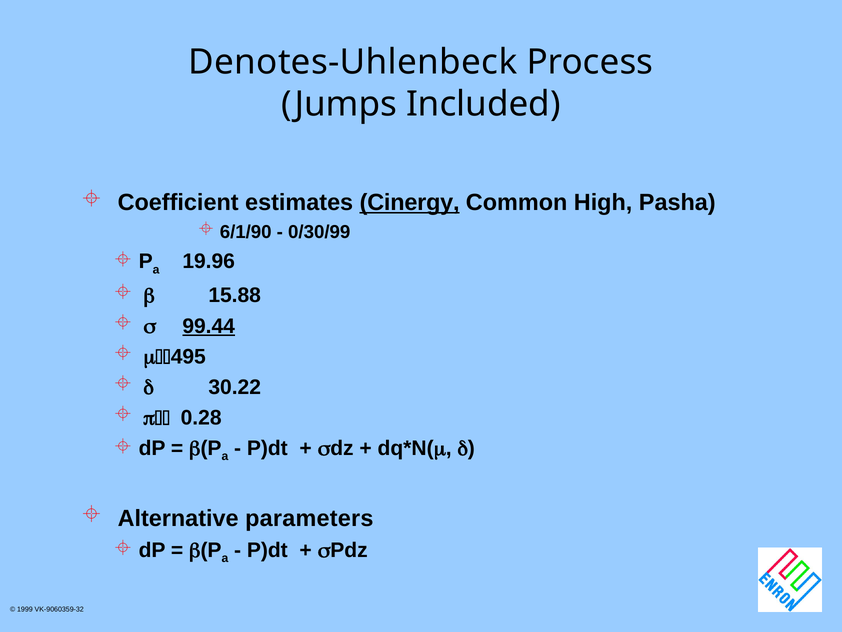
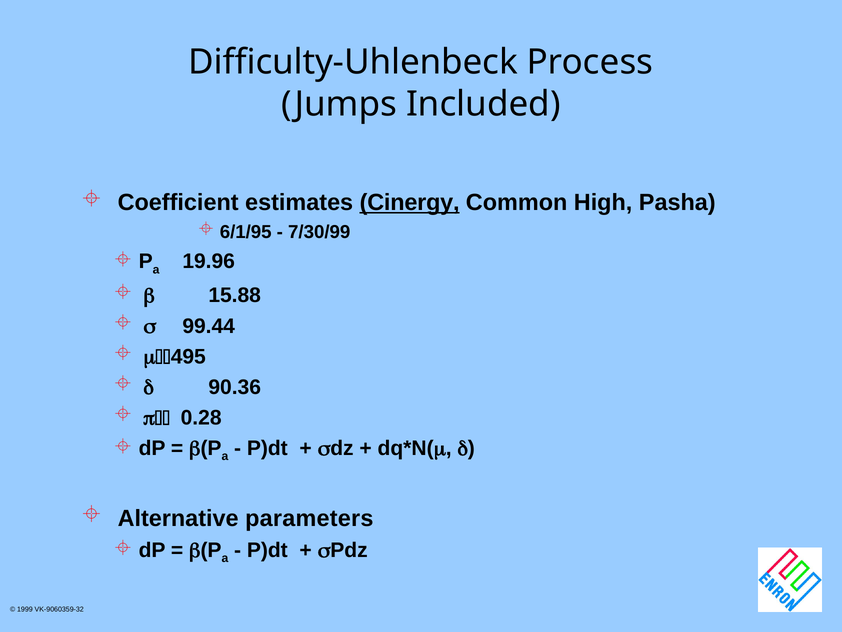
Denotes-Uhlenbeck: Denotes-Uhlenbeck -> Difficulty-Uhlenbeck (353, 62)
6/1/90: 6/1/90 -> 6/1/95 (246, 232)
0/30/99: 0/30/99 -> 7/30/99 (319, 232)
99.44 underline: present -> none (209, 326)
30.22: 30.22 -> 90.36 (235, 387)
